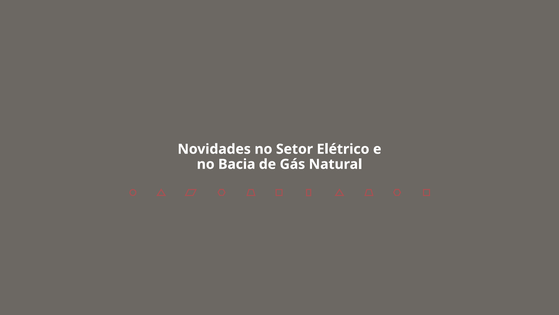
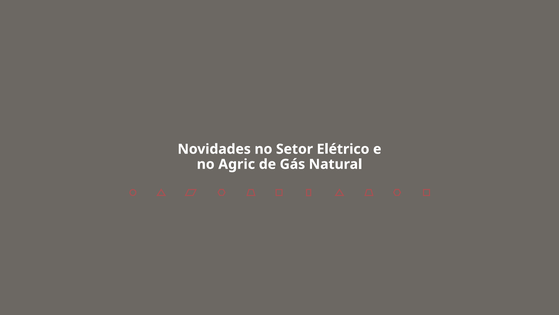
Bacia: Bacia -> Agric (237, 164)
